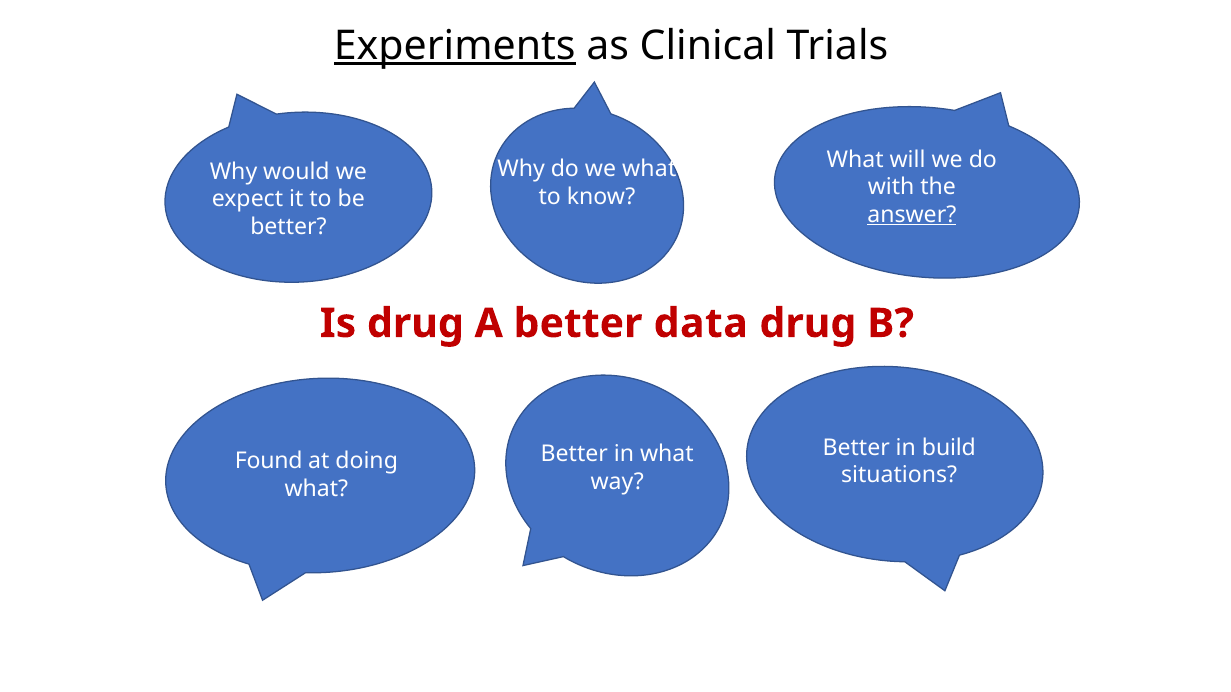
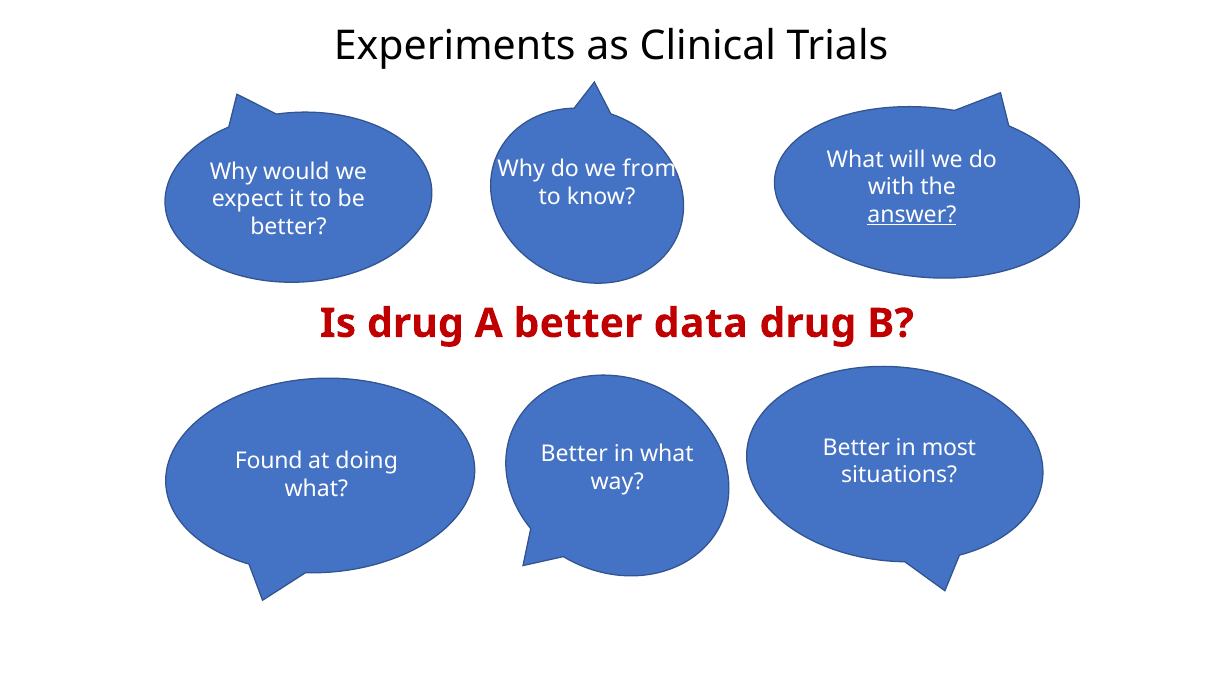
Experiments underline: present -> none (455, 46)
we what: what -> from (649, 169)
build: build -> most (949, 448)
